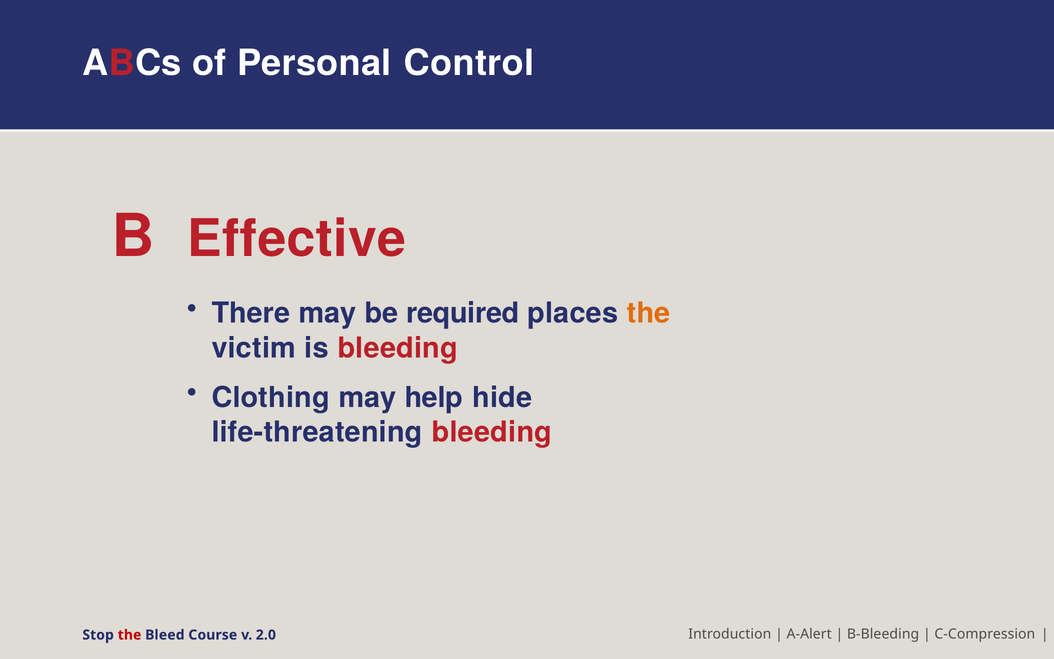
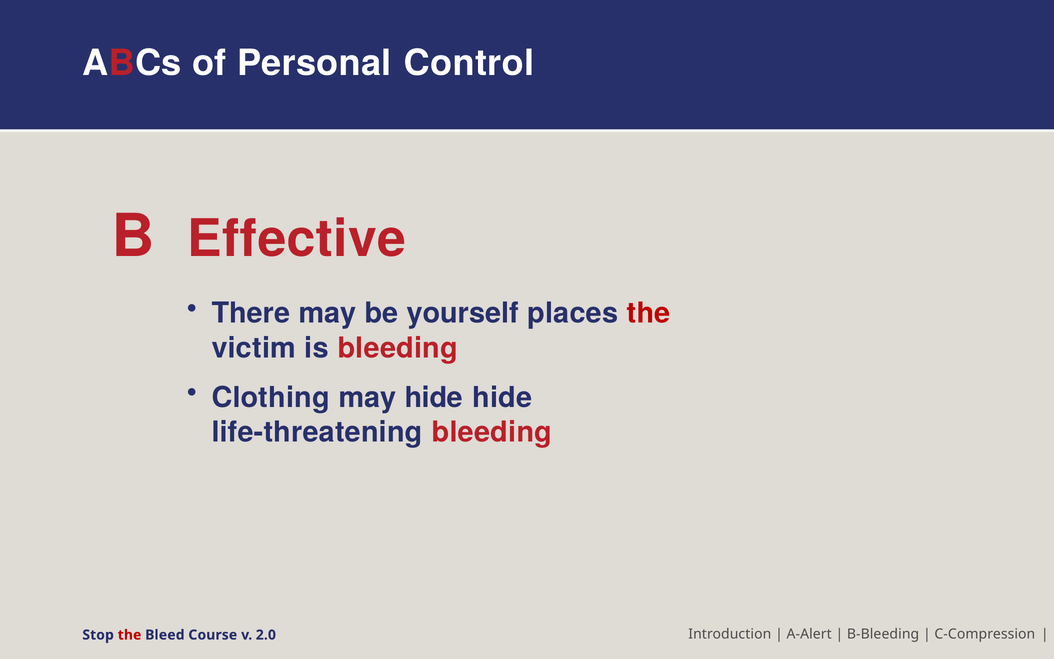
required: required -> yourself (463, 313)
the colour: orange -> red (649, 313)
may help: help -> hide (434, 397)
